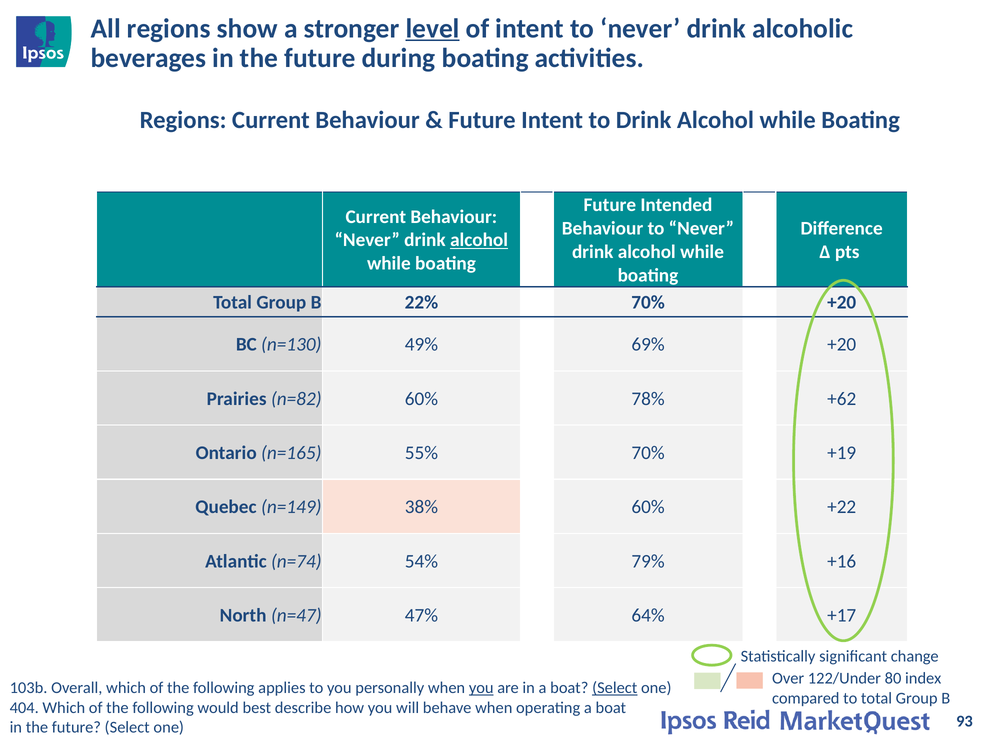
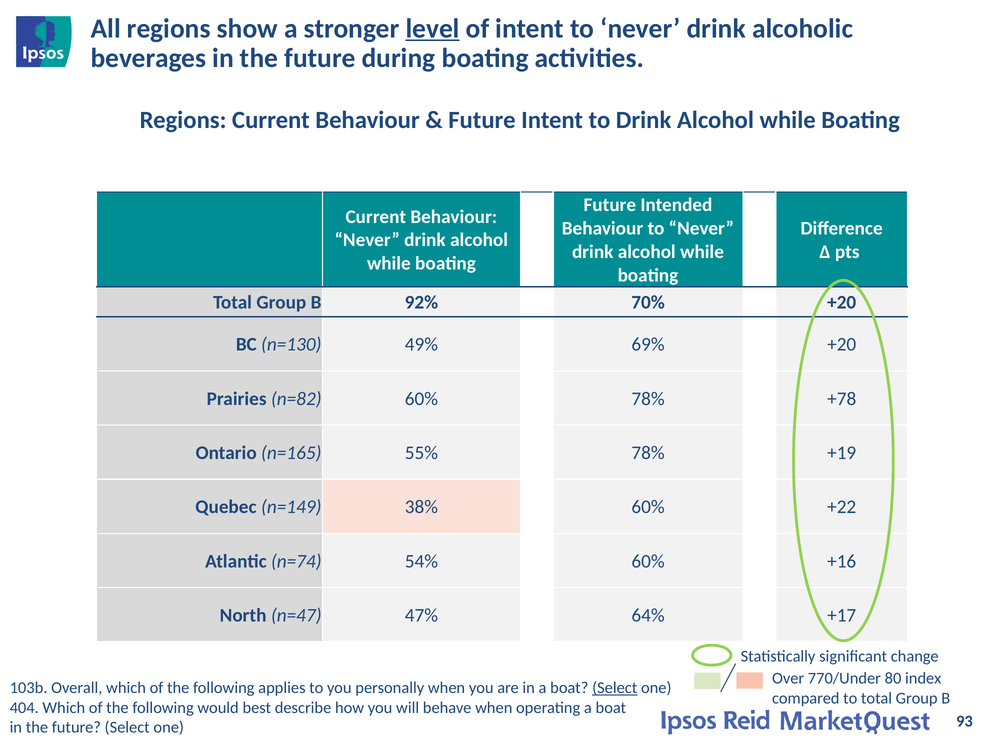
alcohol underline: present -> none (479, 240)
22%: 22% -> 92% (421, 302)
+62: +62 -> +78 (842, 399)
55% 70%: 70% -> 78% (648, 453)
54% 79%: 79% -> 60% (648, 561)
122/Under: 122/Under -> 770/Under (844, 678)
you underline: present -> none (481, 688)
